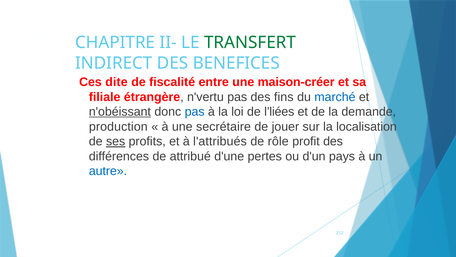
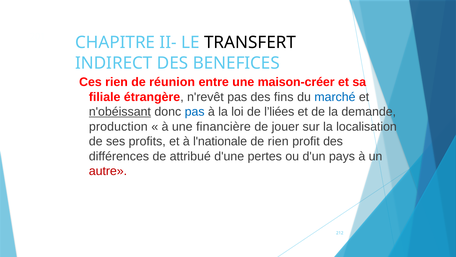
TRANSFERT colour: green -> black (250, 42)
Ces dite: dite -> rien (117, 82)
fiscalité: fiscalité -> réunion (172, 82)
n'vertu: n'vertu -> n'revêt (205, 97)
secrétaire: secrétaire -> financière (224, 126)
ses underline: present -> none (116, 141)
l'attribués: l'attribués -> l'nationale (220, 141)
de rôle: rôle -> rien (278, 141)
autre colour: blue -> red (108, 171)
